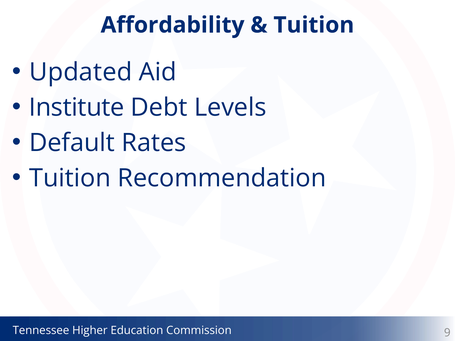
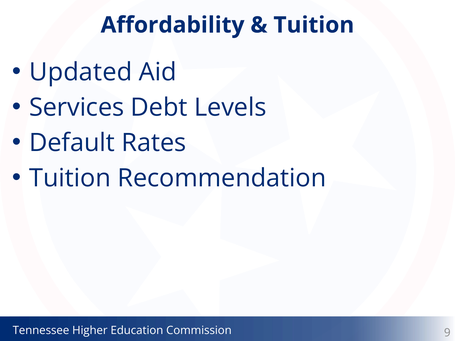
Institute: Institute -> Services (77, 108)
